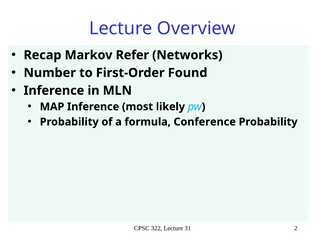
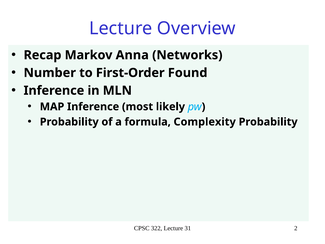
Refer: Refer -> Anna (132, 55)
Conference: Conference -> Complexity (205, 122)
